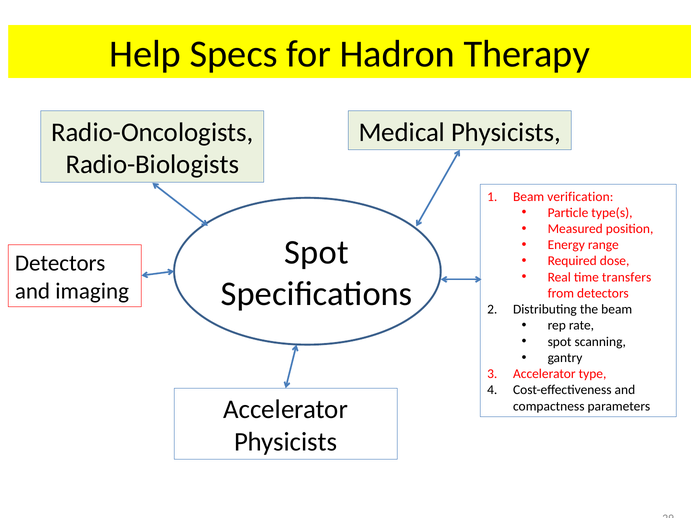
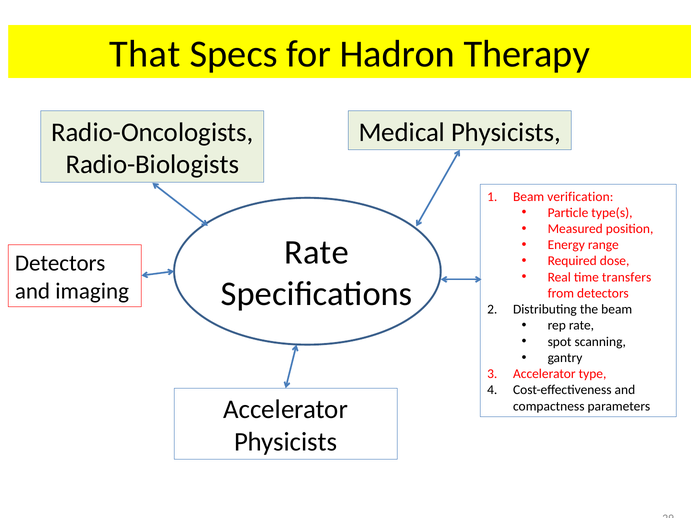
Help: Help -> That (145, 54)
Spot: Spot -> Rate (317, 253)
